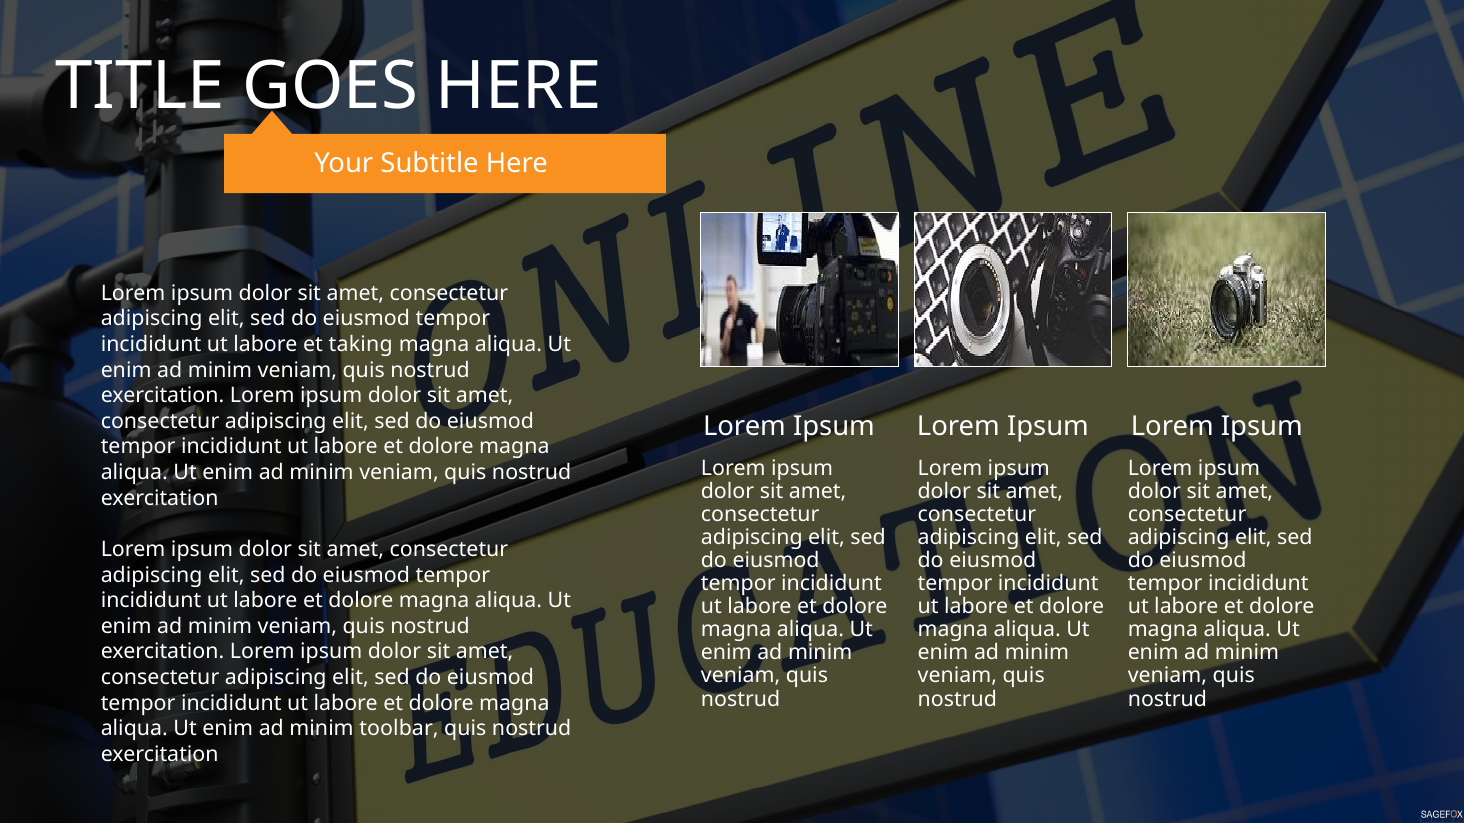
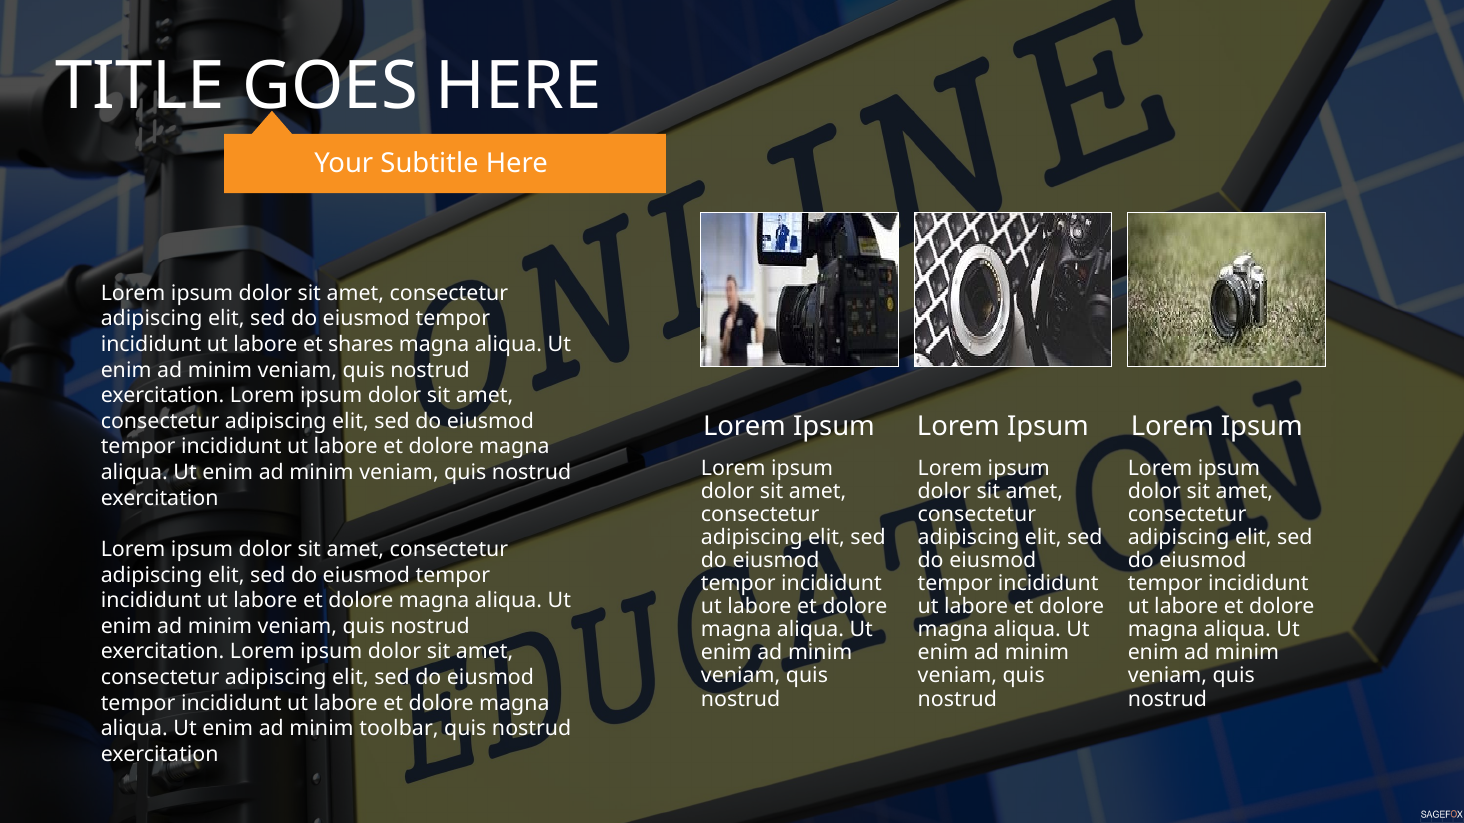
taking: taking -> shares (361, 345)
